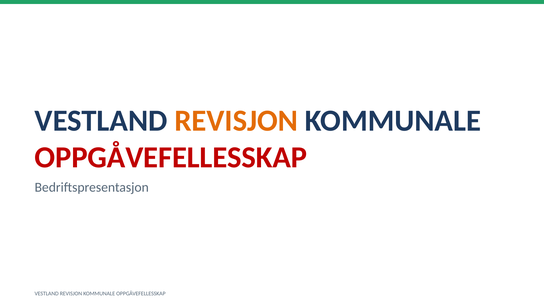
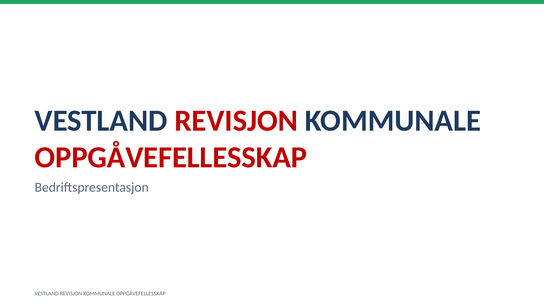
REVISJON colour: orange -> red (236, 121)
